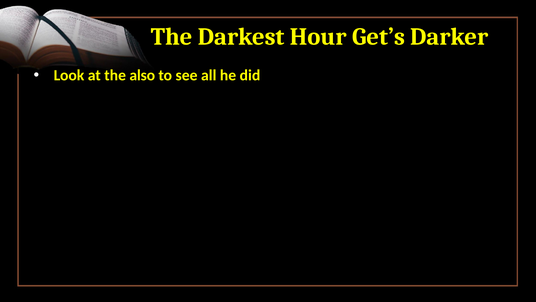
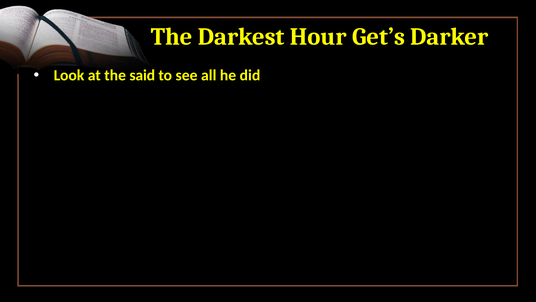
also: also -> said (142, 75)
